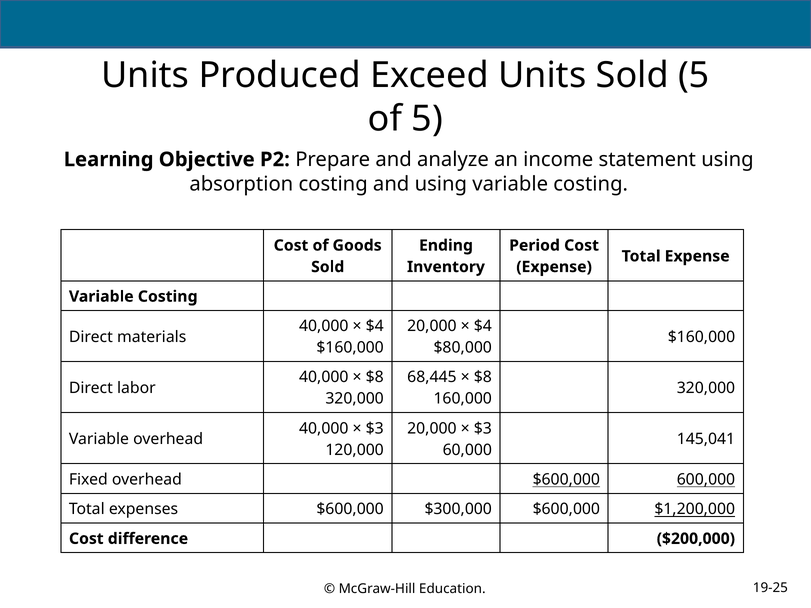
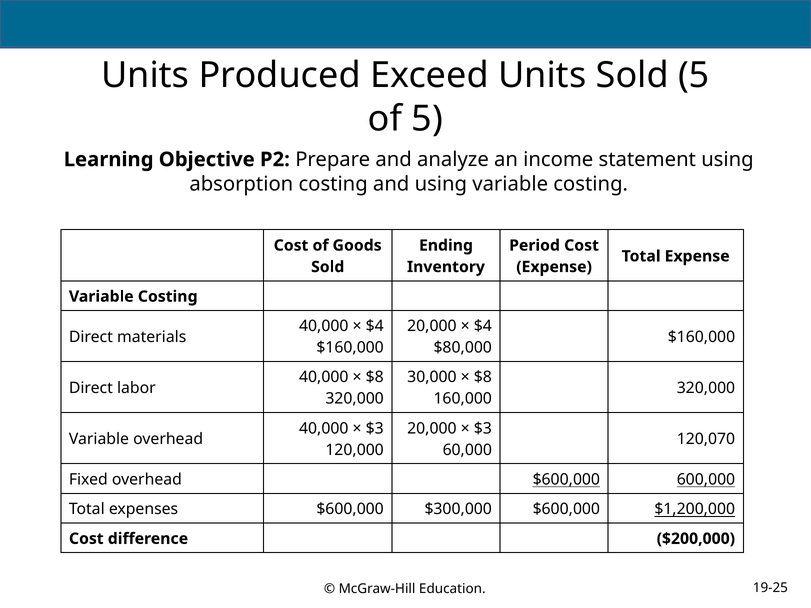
68,445: 68,445 -> 30,000 (432, 377)
145,041: 145,041 -> 120,070 (706, 439)
